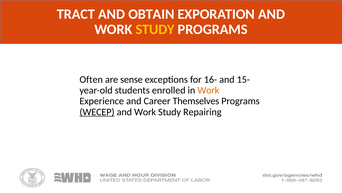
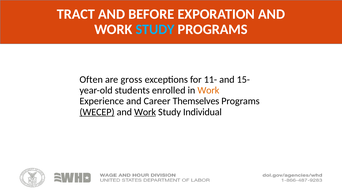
OBTAIN: OBTAIN -> BEFORE (151, 14)
STUDY colour: yellow -> light blue (155, 29)
sense: sense -> gross (131, 79)
16-: 16- -> 11- (210, 79)
Work underline: none -> present (145, 112)
Repairing: Repairing -> Individual (202, 112)
